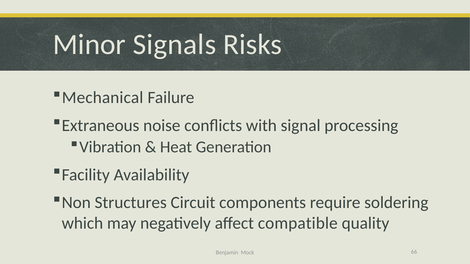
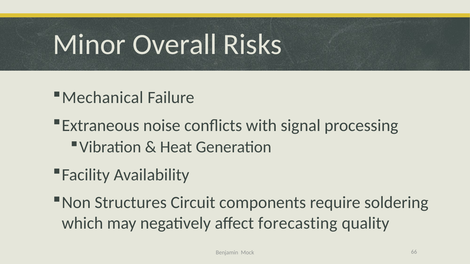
Signals: Signals -> Overall (175, 45)
compatible: compatible -> forecasting (298, 223)
